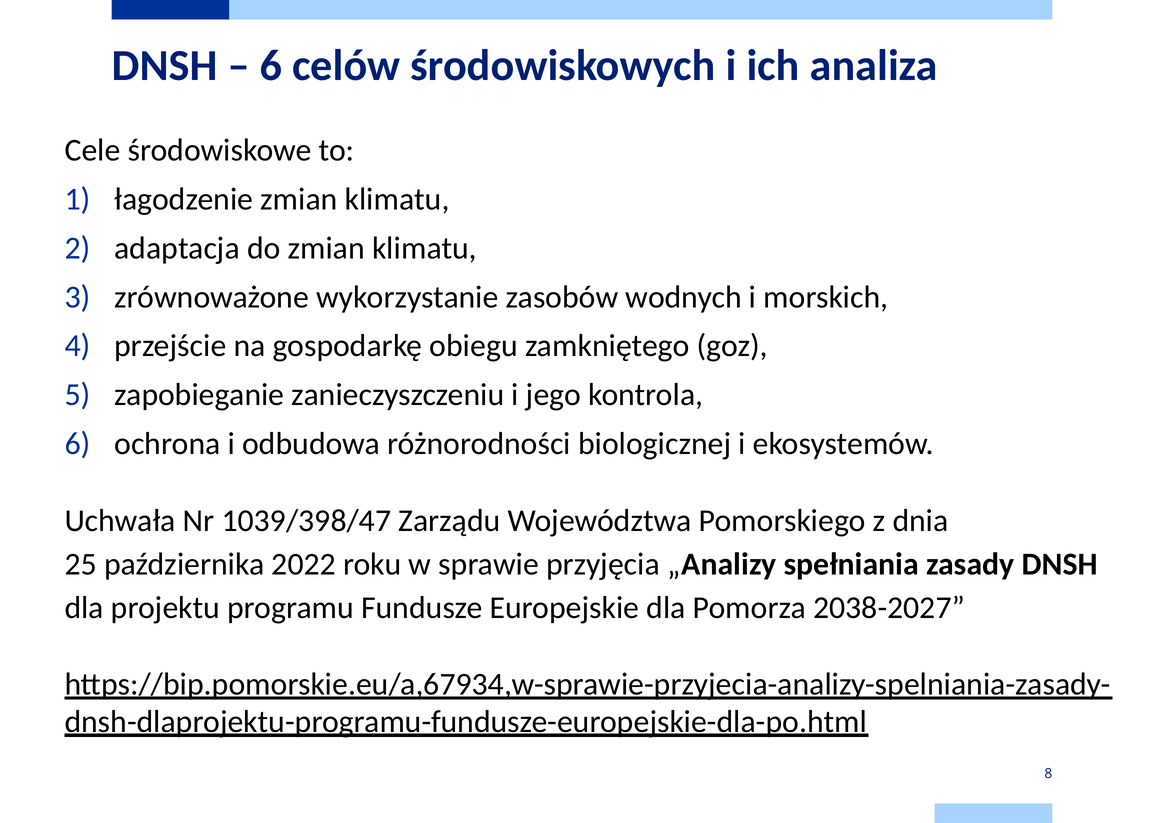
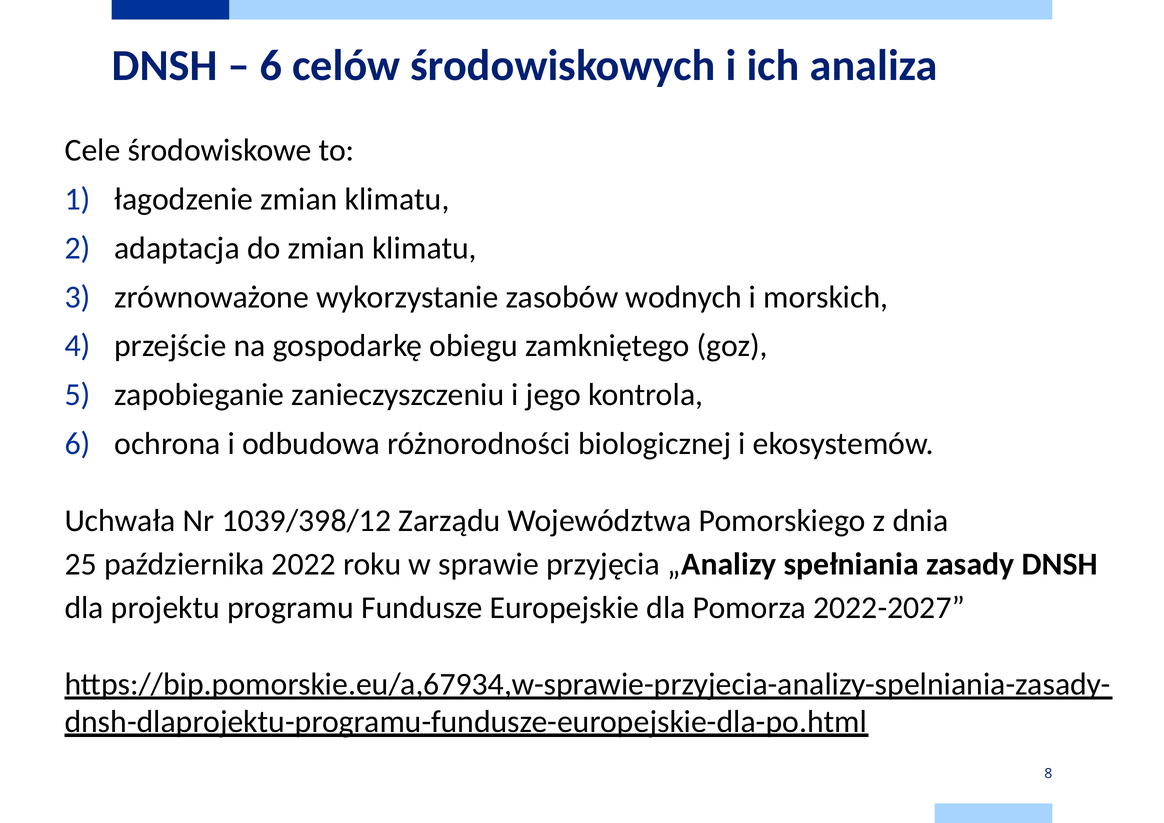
1039/398/47: 1039/398/47 -> 1039/398/12 (306, 521)
2038-2027: 2038-2027 -> 2022-2027 (889, 608)
